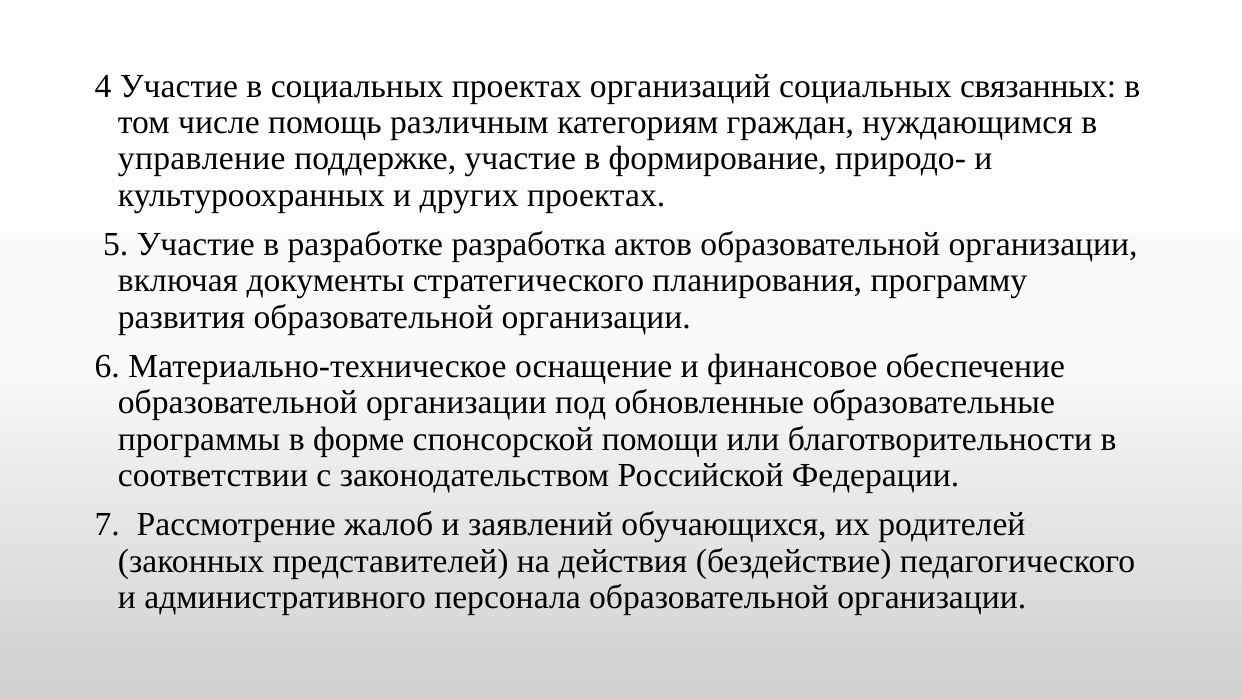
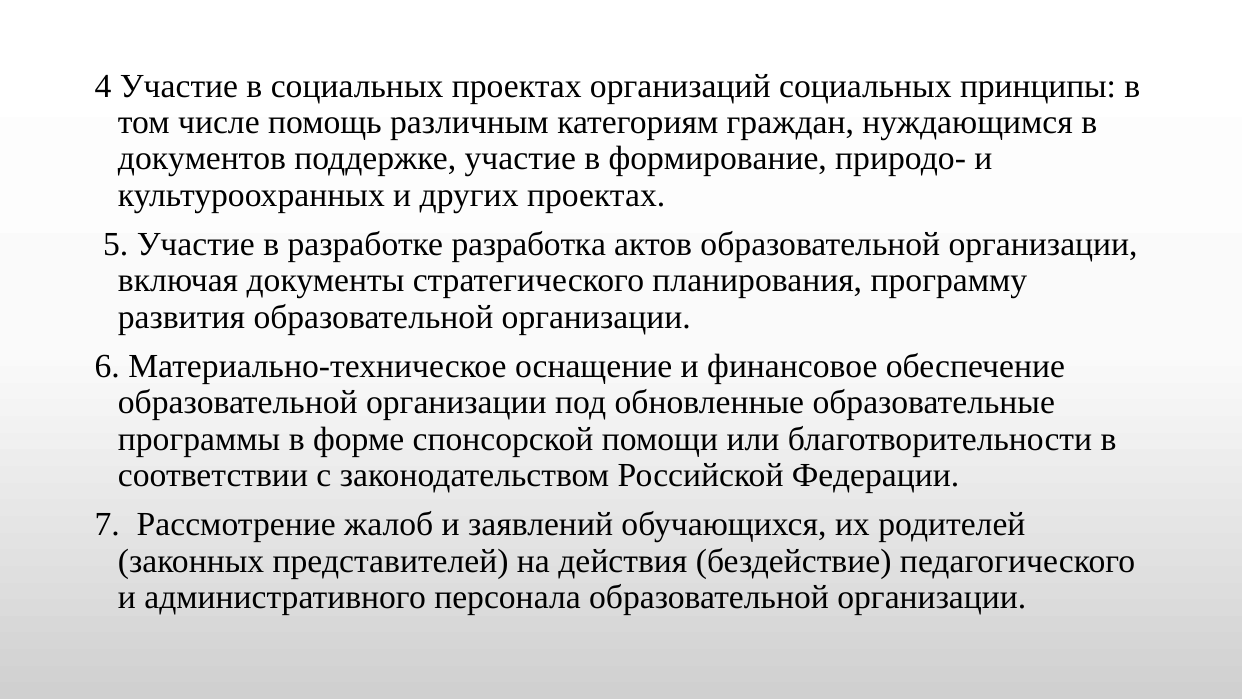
связанных: связанных -> принципы (1038, 86)
управление: управление -> документов (202, 159)
